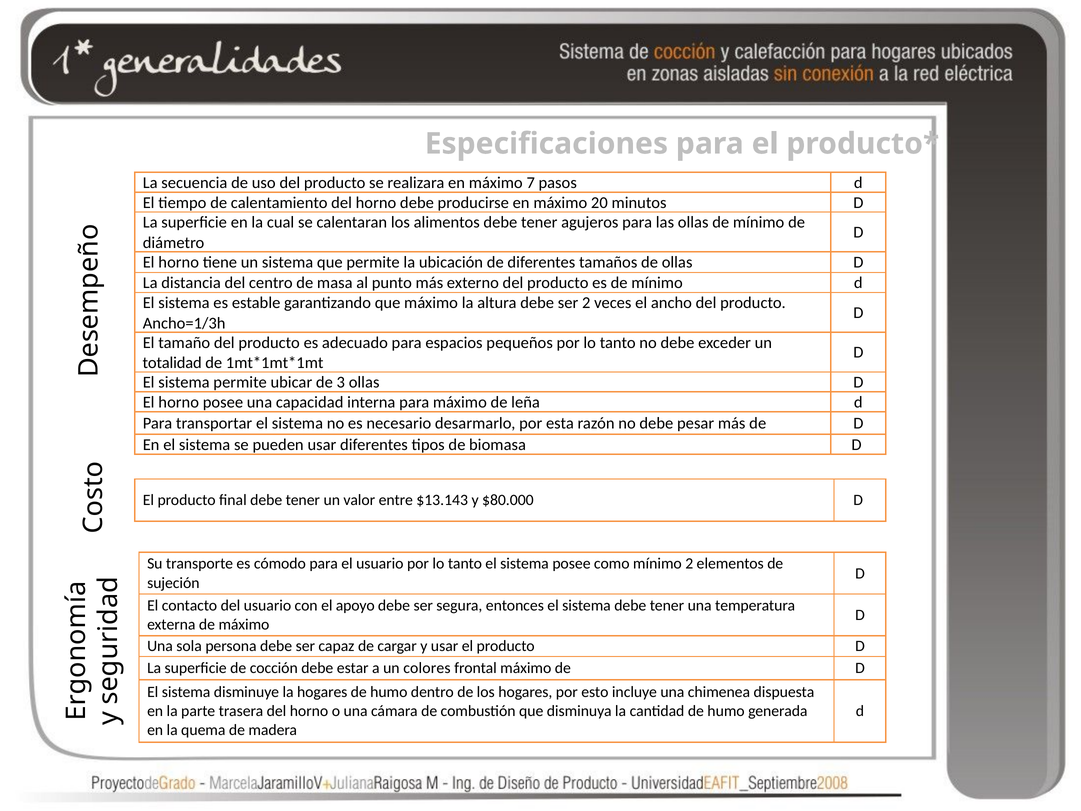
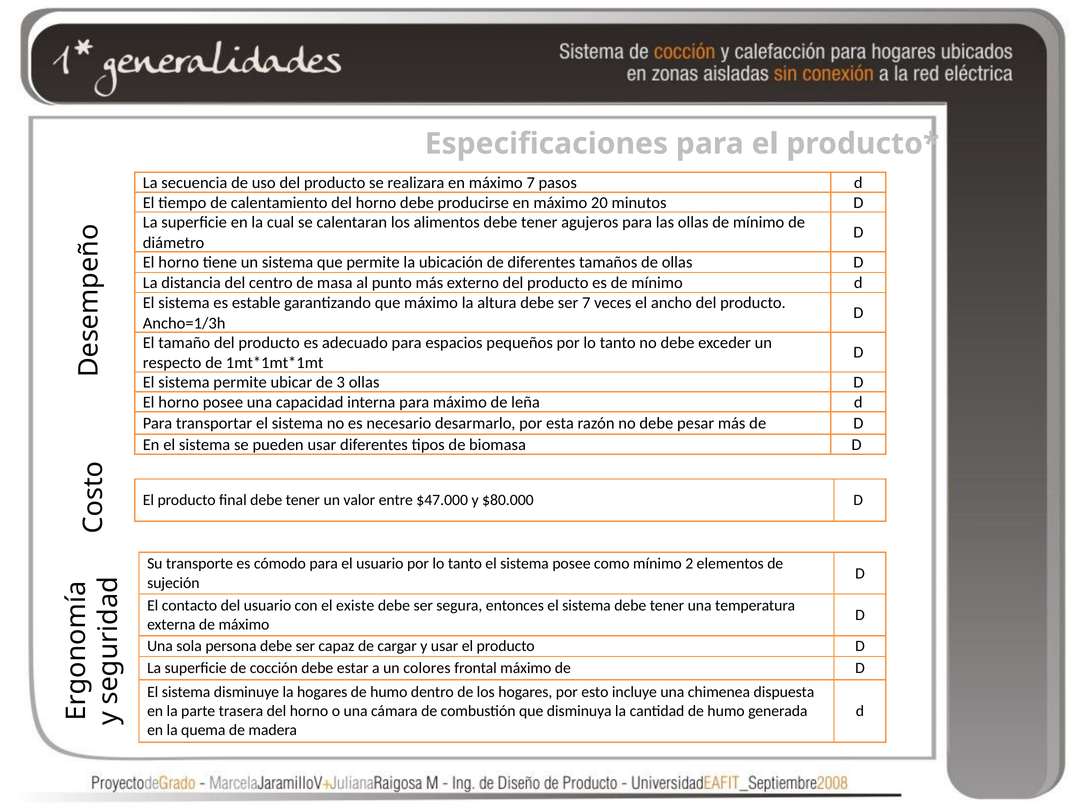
ser 2: 2 -> 7 (586, 303)
totalidad: totalidad -> respecto (172, 363)
$13.143: $13.143 -> $47.000 (442, 500)
apoyo: apoyo -> existe (355, 605)
